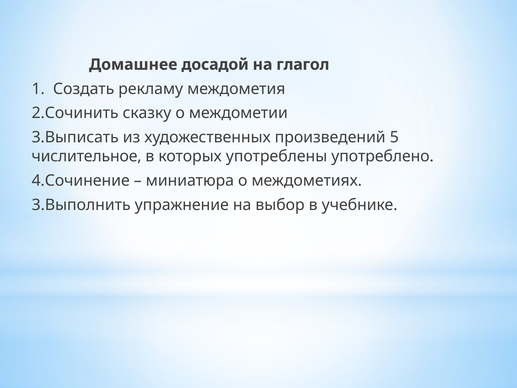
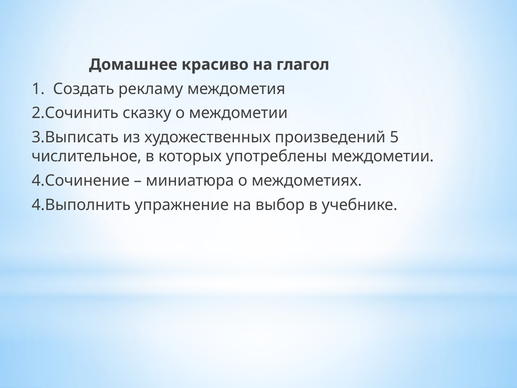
досадой: досадой -> красиво (215, 65)
употреблены употреблено: употреблено -> междометии (383, 156)
3.Выполнить: 3.Выполнить -> 4.Выполнить (81, 205)
